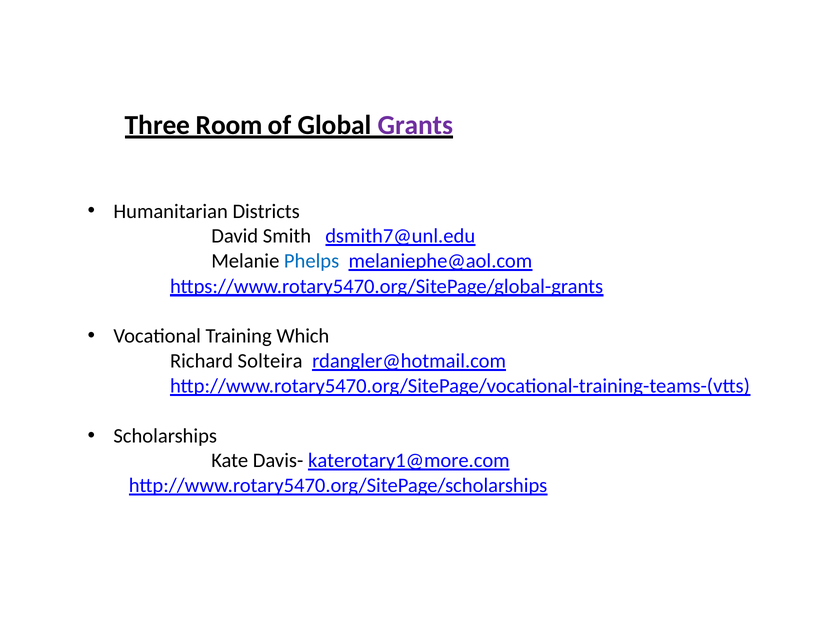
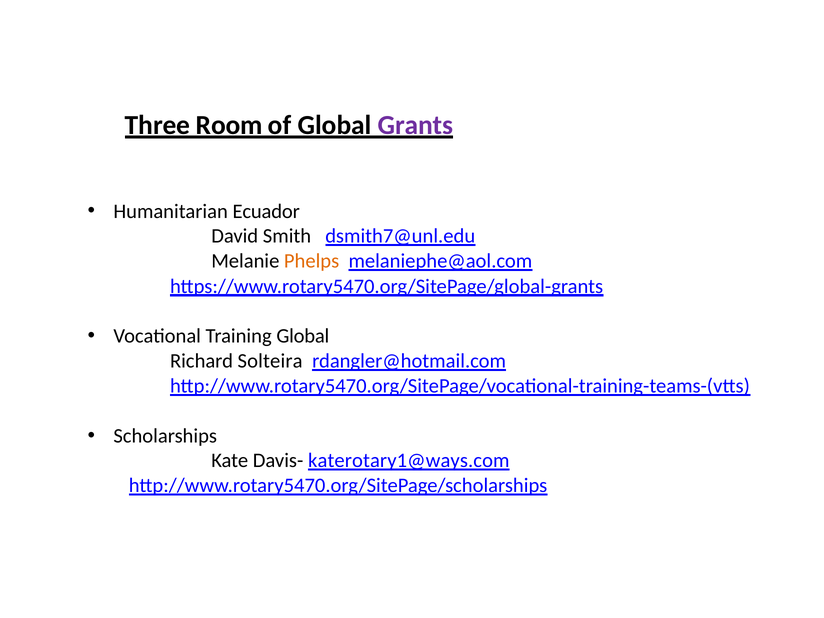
Districts: Districts -> Ecuador (266, 211)
Phelps colour: blue -> orange (312, 261)
Training Which: Which -> Global (303, 336)
katerotary1@more.com: katerotary1@more.com -> katerotary1@ways.com (409, 461)
